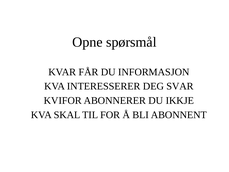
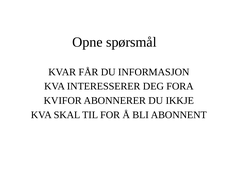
SVAR: SVAR -> FORA (180, 86)
